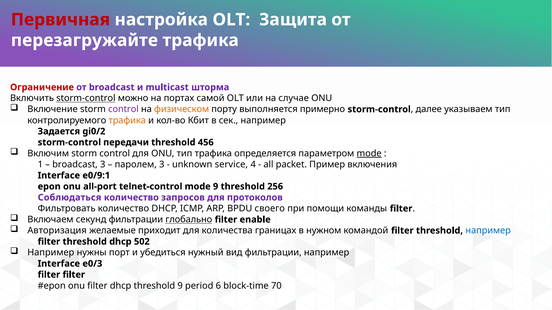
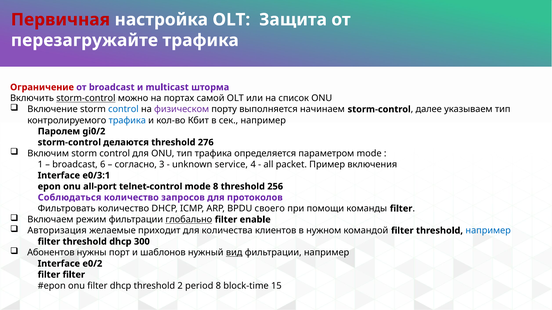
случае: случае -> список (294, 98)
control colour: purple -> blue (123, 109)
физическом colour: orange -> purple (182, 109)
примерно: примерно -> начинаем (322, 109)
трафика colour: orange -> blue (127, 121)
Задается: Задается -> Паролем (59, 132)
передачи: передачи -> делаются (126, 143)
456: 456 -> 276 (206, 143)
mode underline: present -> none (369, 154)
broadcast 3: 3 -> 6 (103, 165)
паролем: паролем -> согласно (136, 165)
e0/9:1: e0/9:1 -> e0/3:1 (96, 176)
mode 9: 9 -> 8 (216, 187)
секунд: секунд -> режим (91, 220)
границах: границах -> клиентов (276, 231)
502: 502 -> 300 (142, 242)
Например: Например -> Абонентов (51, 253)
убедиться: убедиться -> шаблонов (163, 253)
вид underline: none -> present (234, 253)
e0/3: e0/3 -> e0/2 (92, 264)
threshold 9: 9 -> 2 (180, 286)
period 6: 6 -> 8 (218, 286)
70: 70 -> 15 (276, 286)
